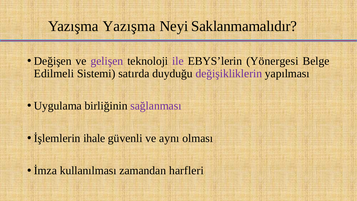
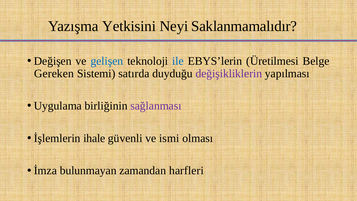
Yazışma Yazışma: Yazışma -> Yetkisini (129, 26)
gelişen colour: purple -> blue (107, 61)
ile colour: purple -> blue (178, 61)
Yönergesi: Yönergesi -> Üretilmesi (272, 61)
Edilmeli: Edilmeli -> Gereken (54, 73)
aynı: aynı -> ismi (169, 138)
kullanılması: kullanılması -> bulunmayan (88, 170)
